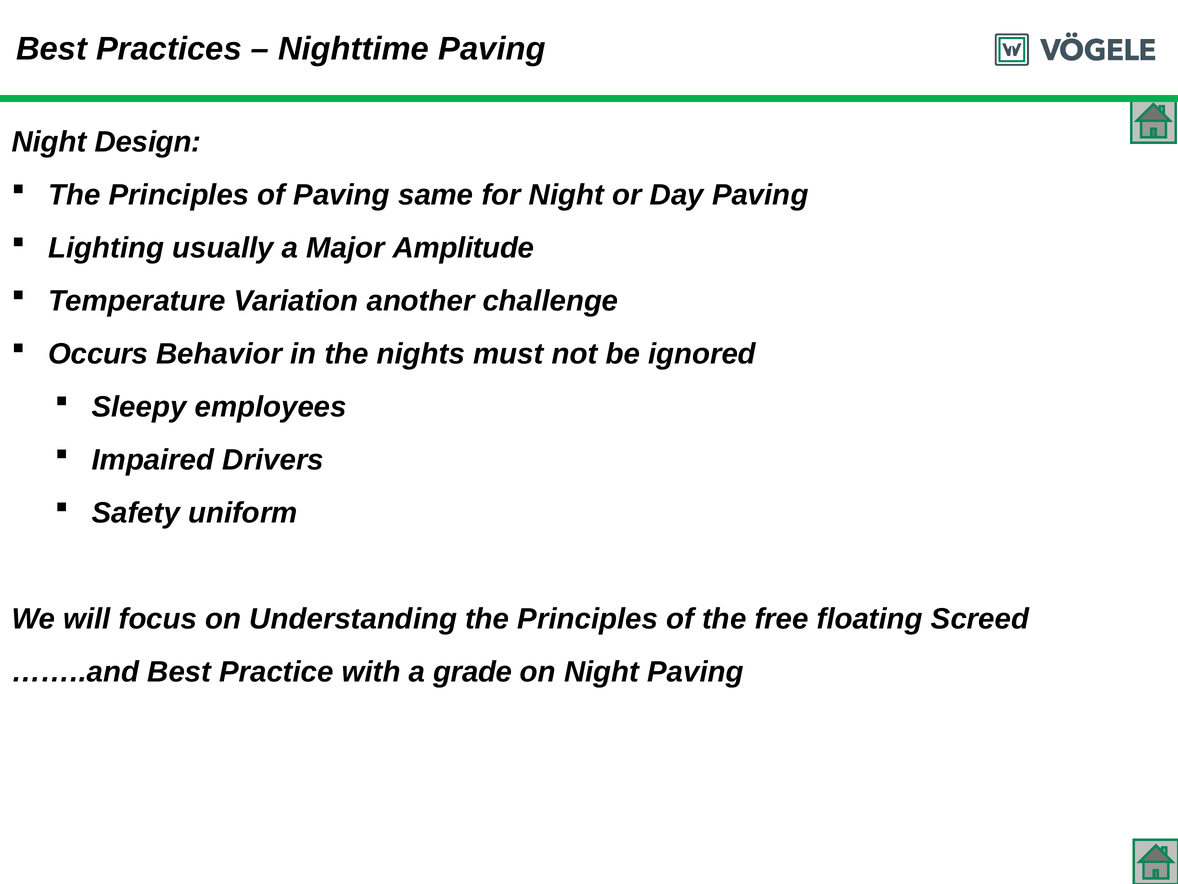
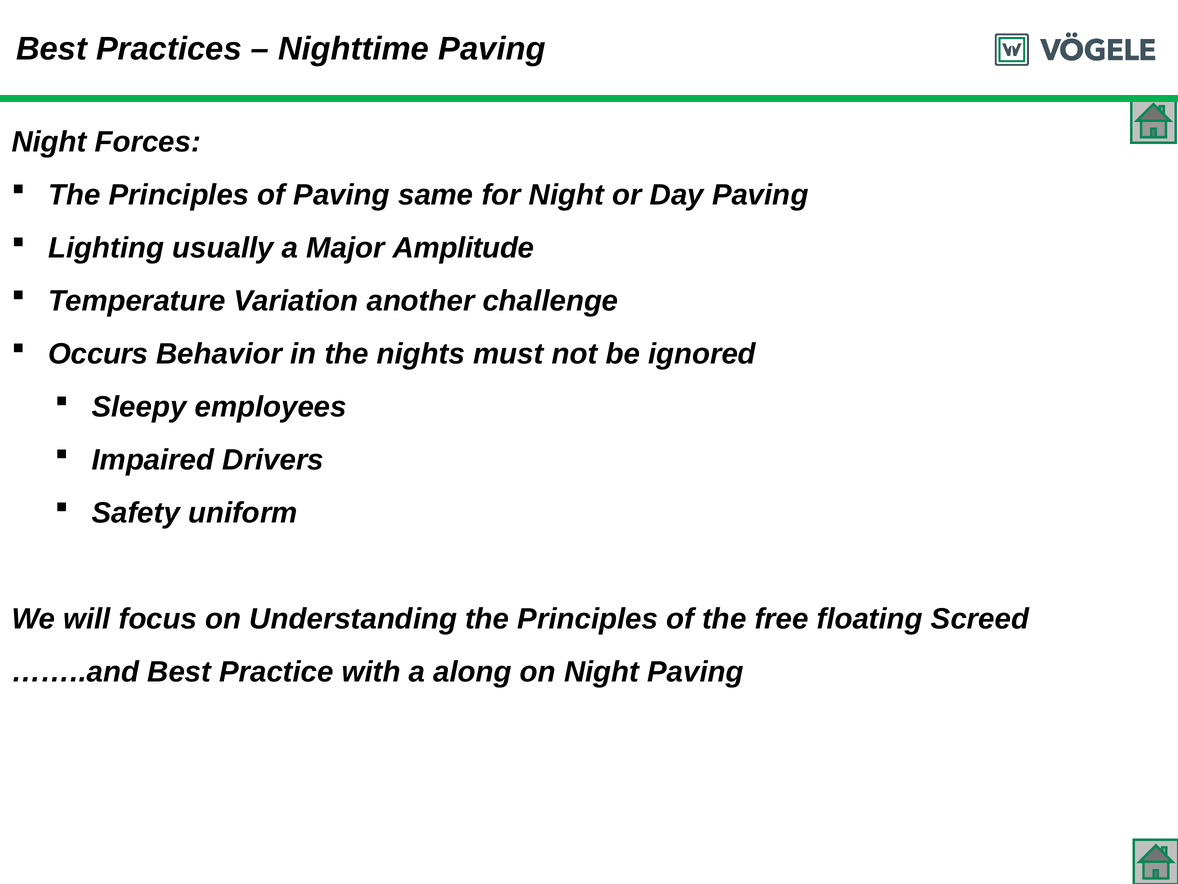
Design: Design -> Forces (148, 142)
grade: grade -> along (473, 672)
